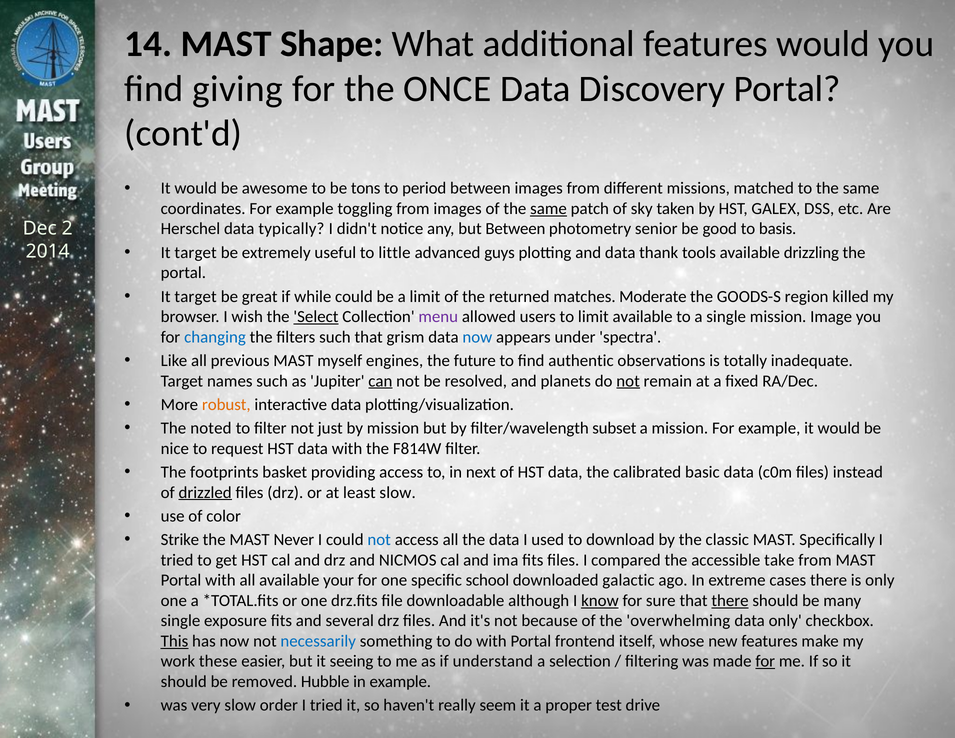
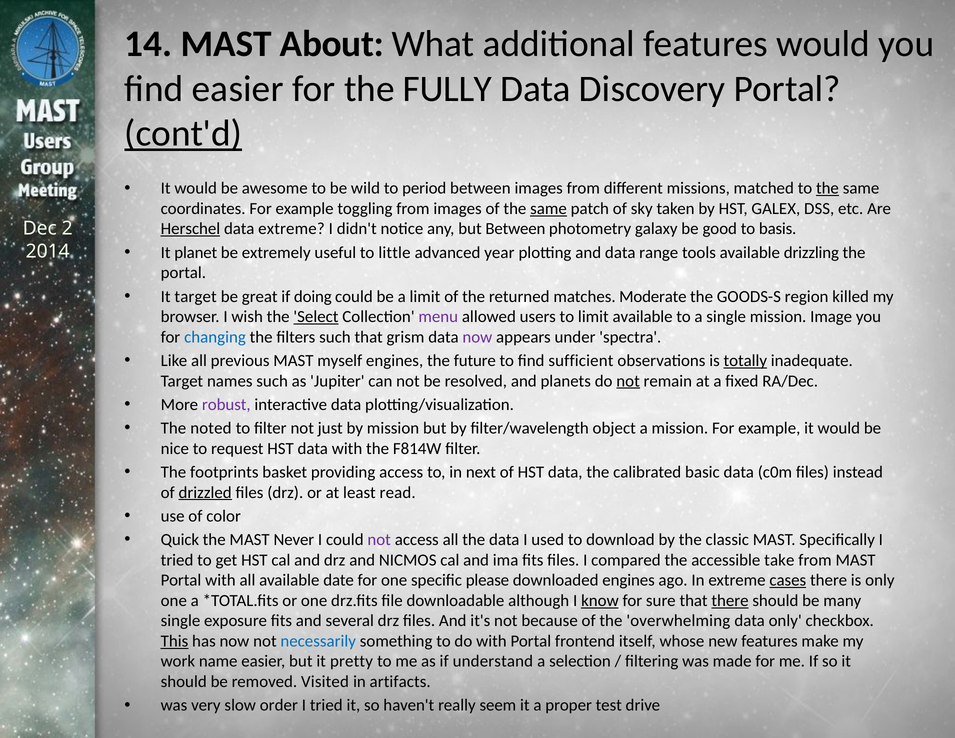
Shape: Shape -> About (332, 44)
find giving: giving -> easier (238, 89)
ONCE: ONCE -> FULLY (448, 89)
cont'd underline: none -> present (183, 134)
tons: tons -> wild (365, 188)
the underline: none -> present (827, 188)
Herschel underline: none -> present (190, 229)
data typically: typically -> extreme (291, 229)
senior: senior -> galaxy (656, 229)
target: target -> planet (196, 253)
guys: guys -> year (499, 253)
thank: thank -> range (659, 253)
while: while -> doing (313, 296)
now colour: blue -> purple (477, 337)
authentic: authentic -> sufficient (581, 361)
totally underline: none -> present (745, 361)
can underline: present -> none (380, 381)
robust colour: orange -> purple (226, 405)
subset: subset -> object (614, 428)
least slow: slow -> read (398, 492)
Strike: Strike -> Quick (180, 540)
not colour: blue -> purple (379, 540)
your: your -> date (339, 580)
school: school -> please (487, 580)
downloaded galactic: galactic -> engines (629, 580)
cases underline: none -> present (788, 580)
these: these -> name (218, 661)
seeing: seeing -> pretty (351, 661)
for underline: present -> none (765, 661)
Hubble: Hubble -> Visited (325, 682)
in example: example -> artifacts (400, 682)
